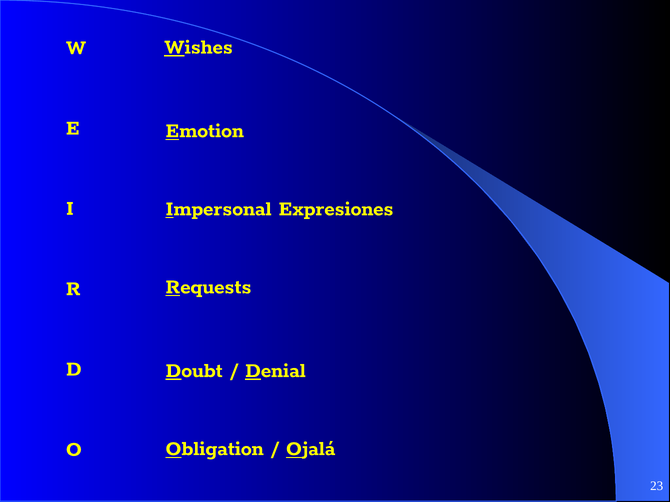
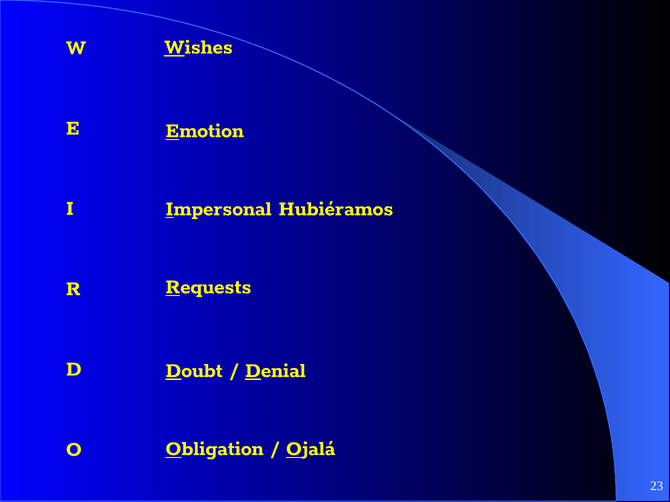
Expresiones: Expresiones -> Hubiéramos (336, 208)
